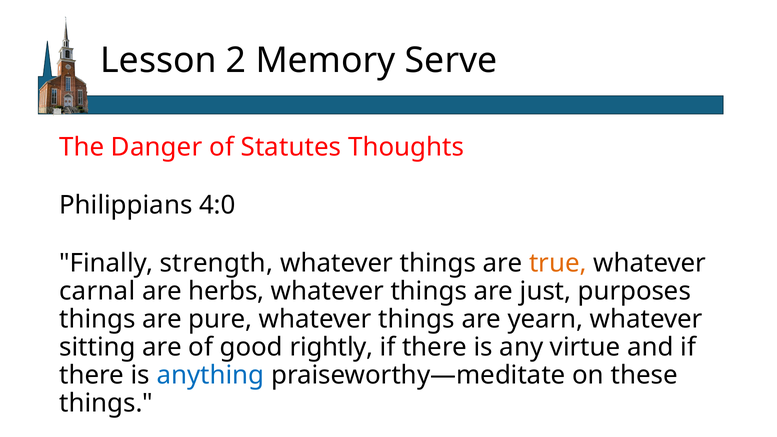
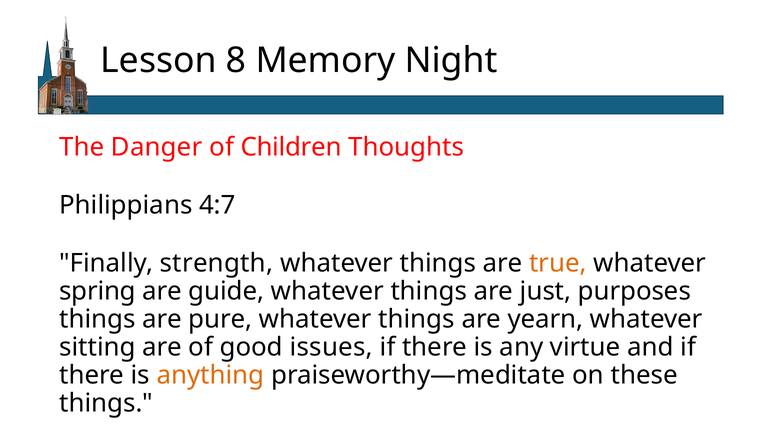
2: 2 -> 8 (236, 60)
Serve: Serve -> Night (451, 60)
Statutes: Statutes -> Children (291, 147)
4:0: 4:0 -> 4:7 (217, 205)
carnal: carnal -> spring (98, 291)
herbs: herbs -> guide (226, 291)
rightly: rightly -> issues (331, 347)
anything colour: blue -> orange (210, 375)
